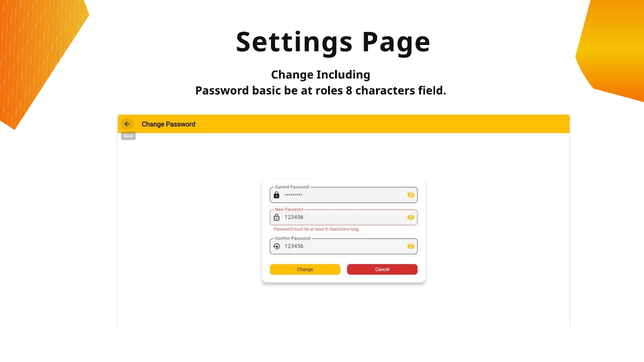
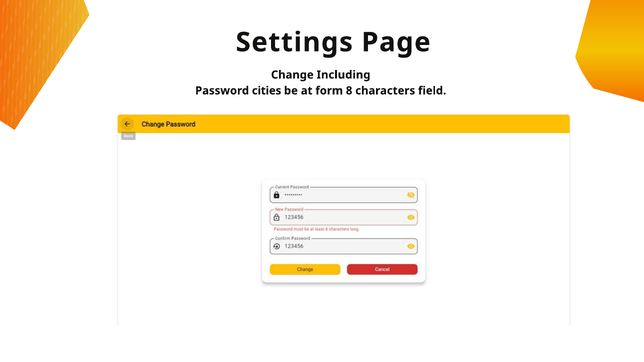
basic: basic -> cities (267, 91)
roles: roles -> form (329, 91)
